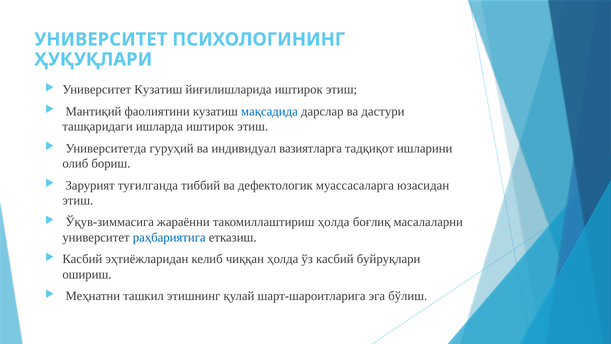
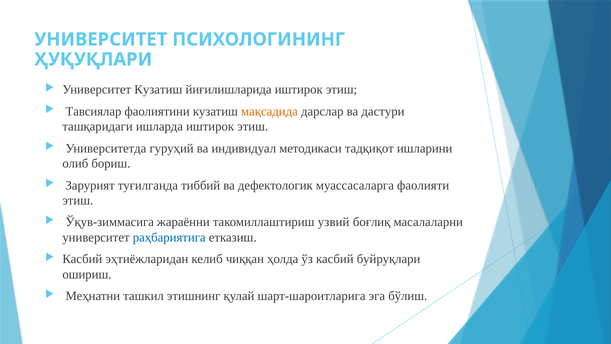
Мантиқий: Мантиқий -> Тавсиялар (93, 111)
мақсадида colour: blue -> orange (269, 111)
вазиятларга: вазиятларга -> методикаси (311, 148)
юзасидан: юзасидан -> фаолияти (423, 185)
такомиллаштириш ҳолда: ҳолда -> узвий (334, 222)
